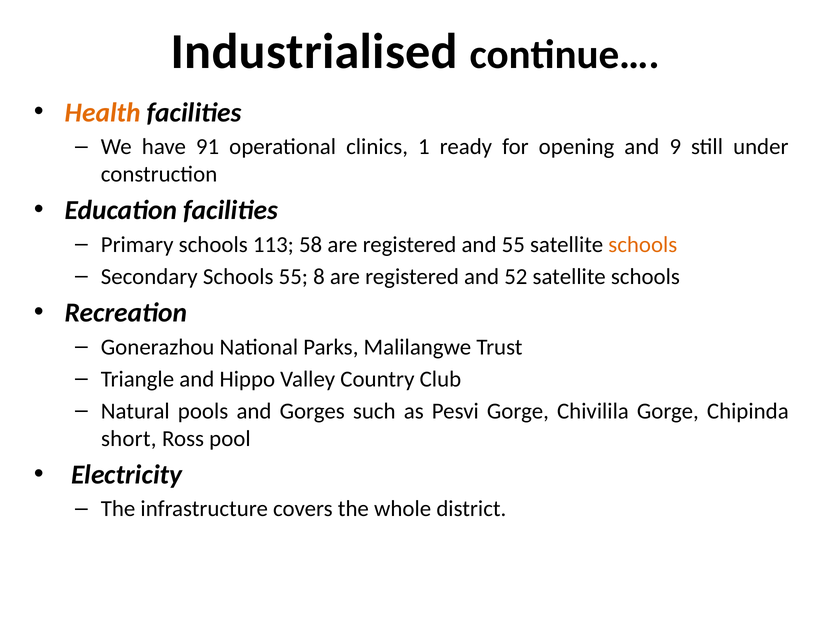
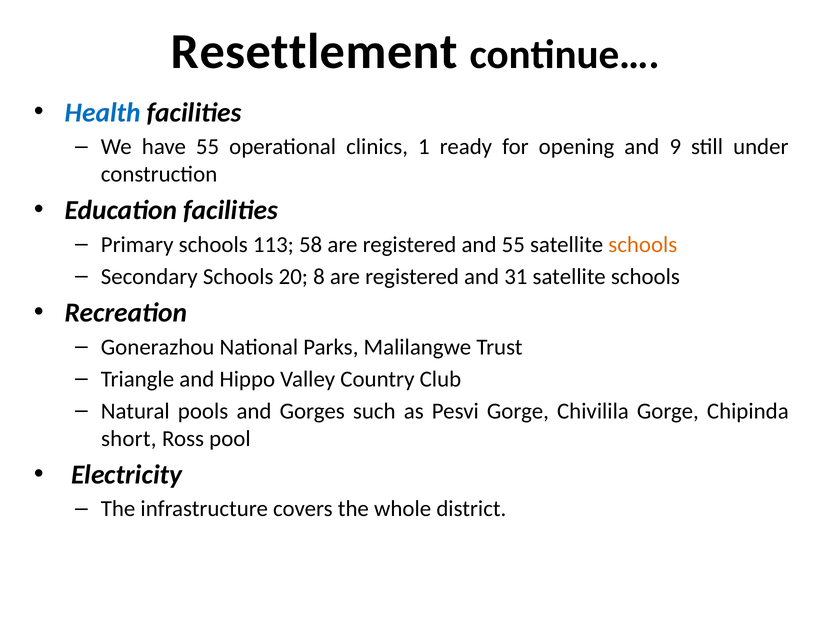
Industrialised: Industrialised -> Resettlement (314, 52)
Health colour: orange -> blue (103, 113)
have 91: 91 -> 55 (208, 147)
Schools 55: 55 -> 20 (293, 277)
52: 52 -> 31 (516, 277)
